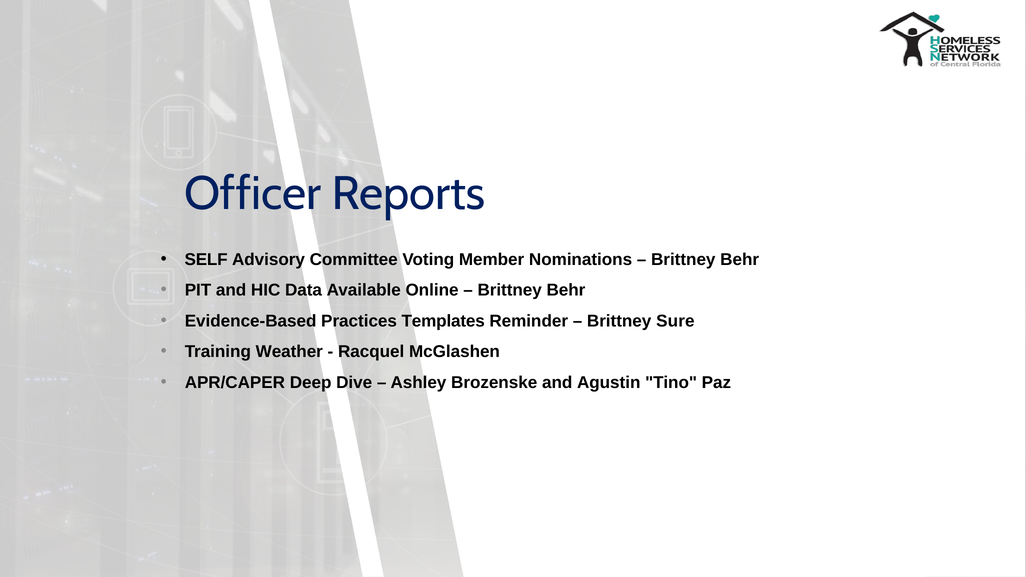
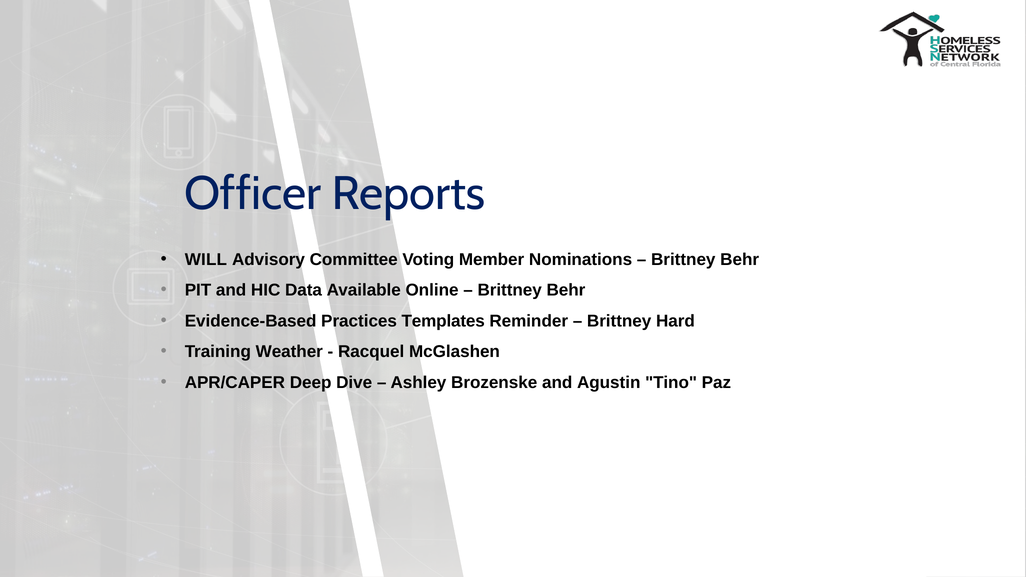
SELF: SELF -> WILL (206, 260)
Sure: Sure -> Hard (675, 321)
